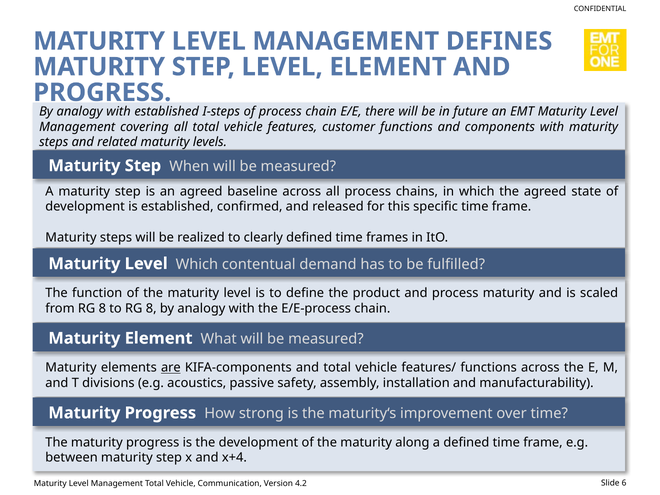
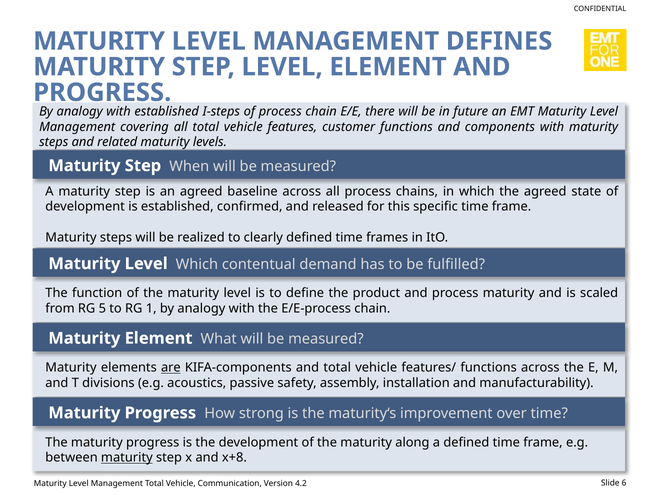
from RG 8: 8 -> 5 (102, 308)
to RG 8: 8 -> 1 (151, 308)
maturity underline: none -> present (127, 458)
x+4: x+4 -> x+8 (234, 458)
